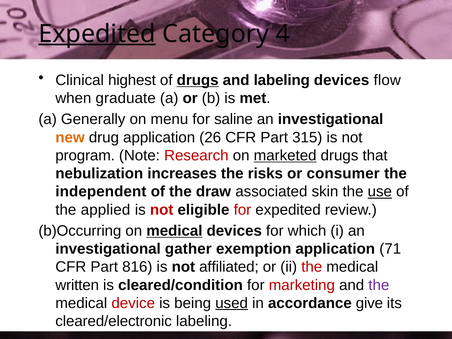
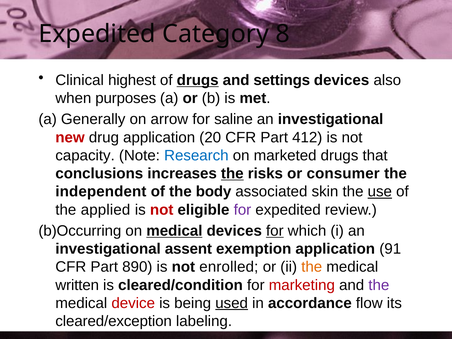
Expedited underline: present -> none (97, 34)
4: 4 -> 8 (283, 34)
and labeling: labeling -> settings (282, 80)
flow: flow -> also (387, 80)
graduate: graduate -> purposes (126, 98)
menu: menu -> arrow (169, 119)
new colour: orange -> red (70, 137)
26: 26 -> 20 (210, 137)
315: 315 -> 412 (307, 137)
program: program -> capacity (85, 155)
Research colour: red -> blue (196, 155)
marketed underline: present -> none (285, 155)
nebulization: nebulization -> conclusions (99, 174)
the underline: none -> present (232, 174)
draw: draw -> body (214, 192)
for colour: red -> purple (242, 210)
for underline: none -> present (275, 231)
gather: gather -> assent (188, 249)
71: 71 -> 91 (390, 249)
816: 816 -> 890 (137, 267)
affiliated: affiliated -> enrolled (229, 267)
the colour: red -> orange (312, 267)
give: give -> flow (369, 303)
cleared/electronic: cleared/electronic -> cleared/exception (114, 321)
